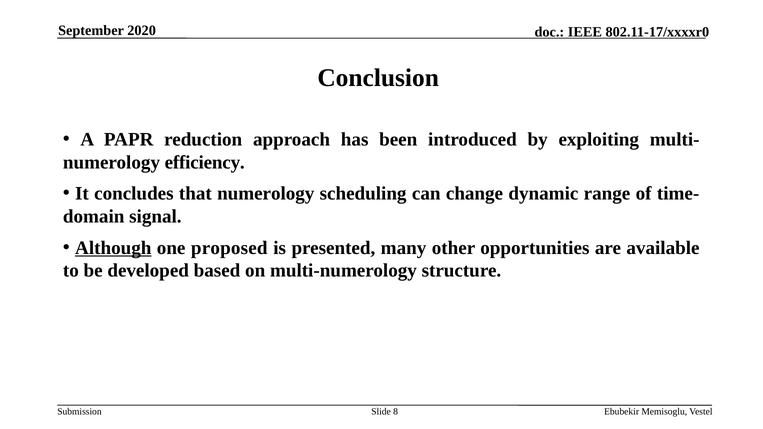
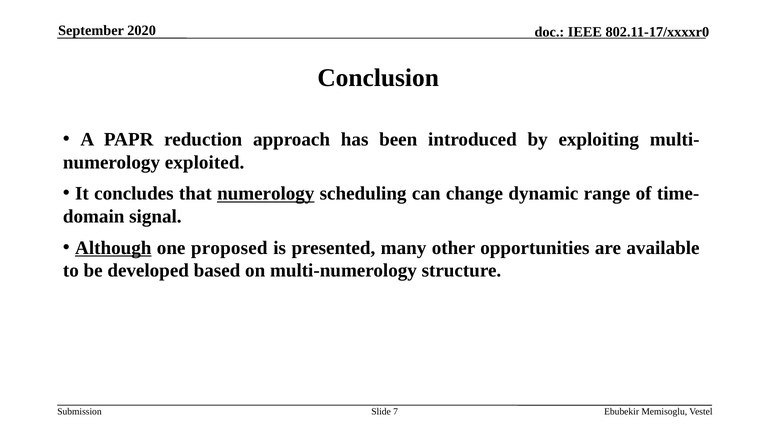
efficiency: efficiency -> exploited (205, 163)
numerology underline: none -> present (266, 194)
8: 8 -> 7 (396, 412)
